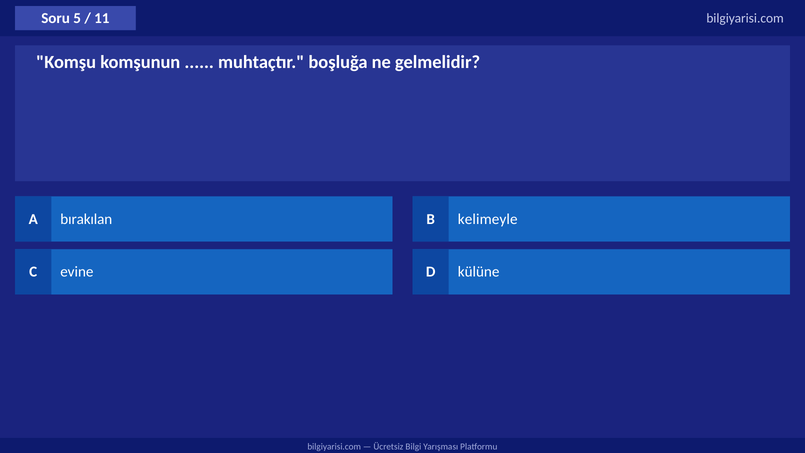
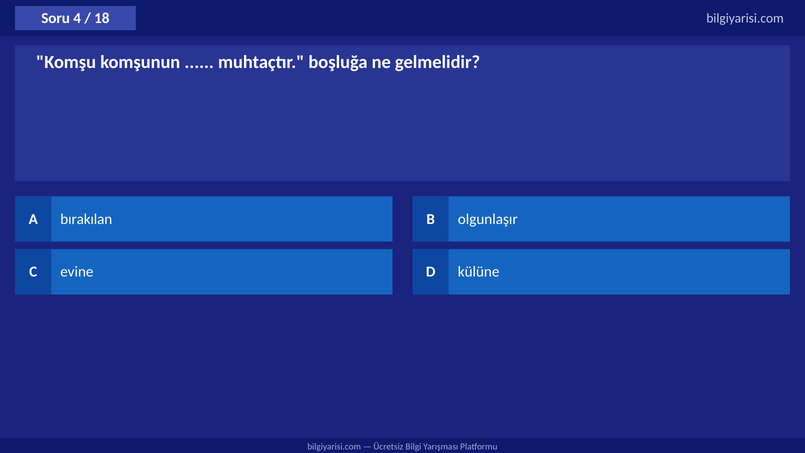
5: 5 -> 4 (77, 18)
11: 11 -> 18 (102, 18)
kelimeyle: kelimeyle -> olgunlaşır (488, 219)
